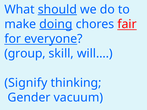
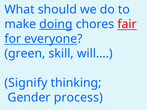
should underline: present -> none (57, 9)
group: group -> green (25, 54)
vacuum: vacuum -> process (78, 98)
